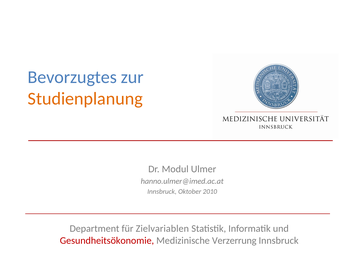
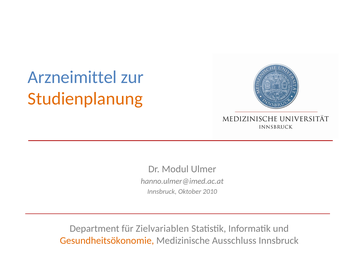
Bevorzugtes: Bevorzugtes -> Arzneimittel (72, 77)
Gesundheitsökonomie colour: red -> orange (107, 241)
Verzerrung: Verzerrung -> Ausschluss (234, 241)
